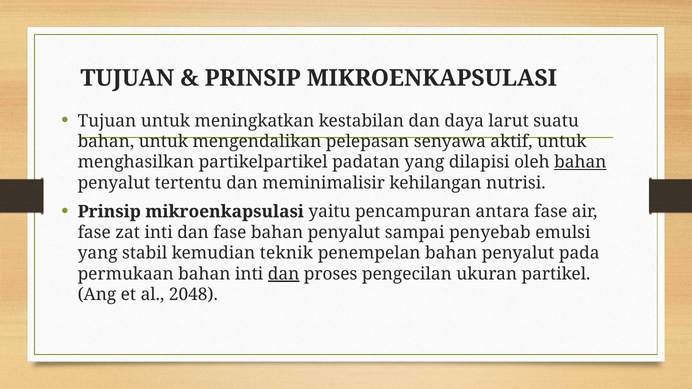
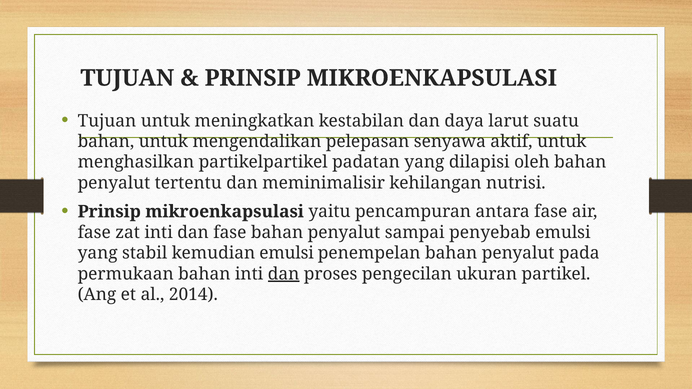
bahan underline: present -> none (580, 162)
kemudian teknik: teknik -> emulsi (287, 253)
2048: 2048 -> 2014 (193, 295)
